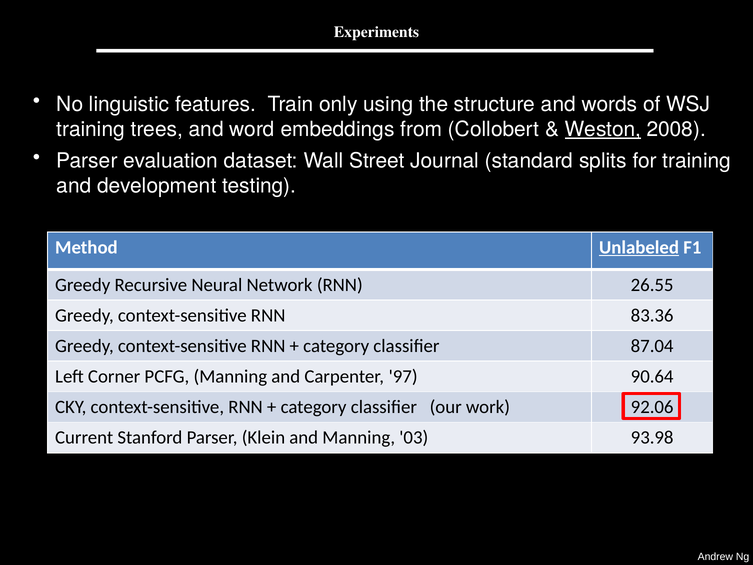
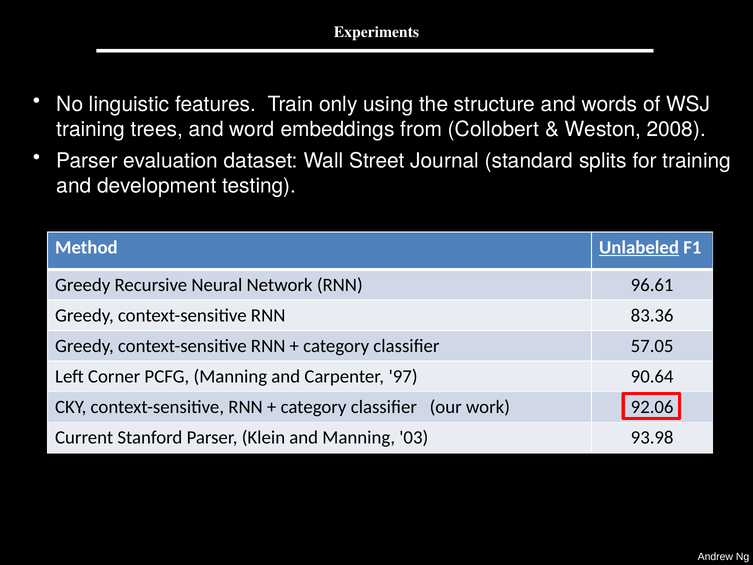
Weston underline: present -> none (603, 129)
26.55: 26.55 -> 96.61 (652, 285)
87.04: 87.04 -> 57.05 (652, 346)
